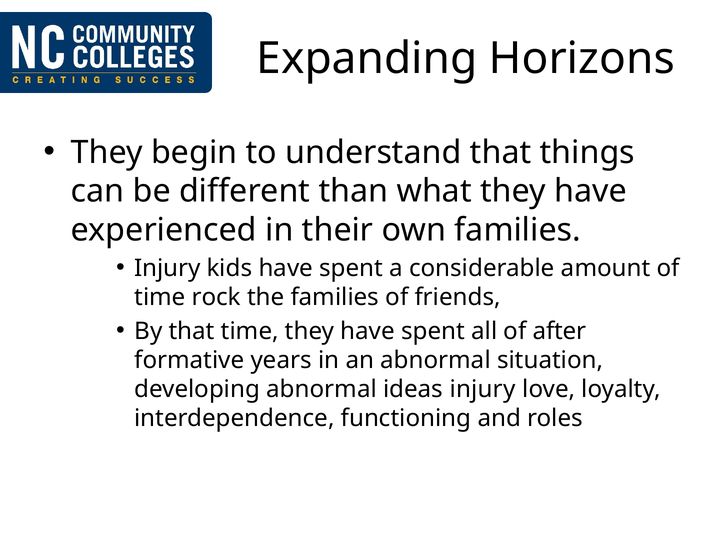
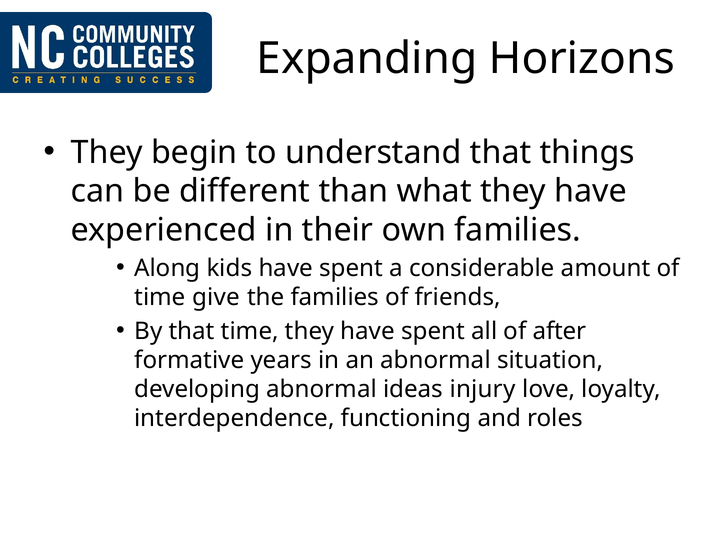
Injury: Injury -> Along (167, 268)
rock: rock -> give (216, 297)
